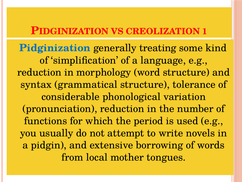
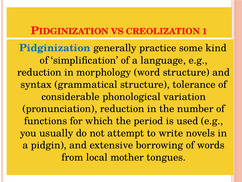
treating: treating -> practice (158, 48)
